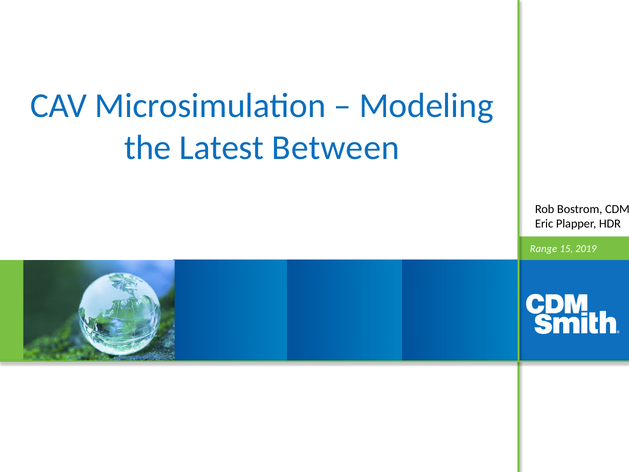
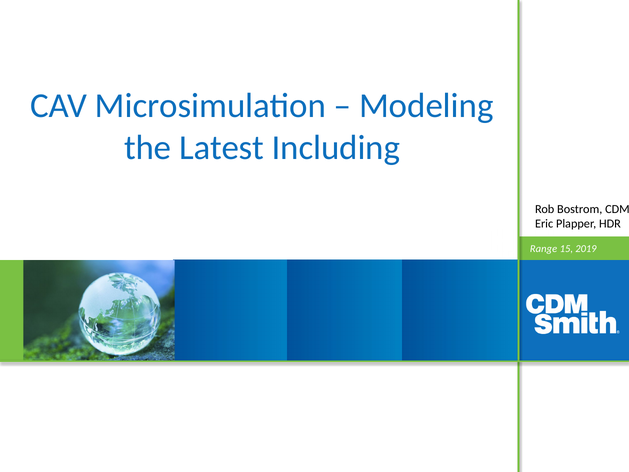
Between: Between -> Including (336, 148)
